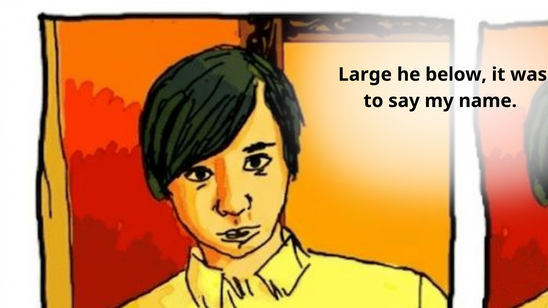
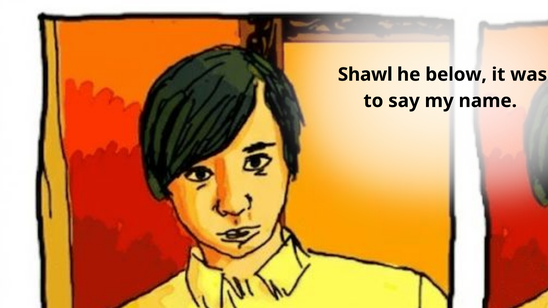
Large: Large -> Shawl (365, 75)
